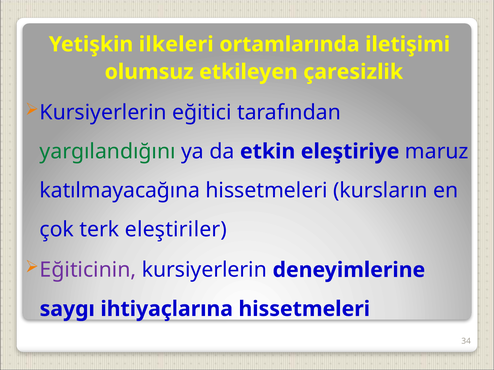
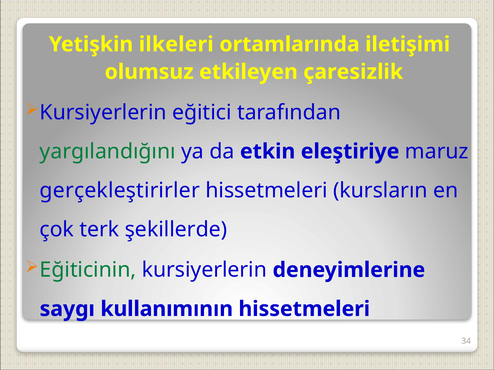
katılmayacağına: katılmayacağına -> gerçekleştirirler (120, 191)
eleştiriler: eleştiriler -> şekillerde (176, 230)
Eğiticinin colour: purple -> green (88, 270)
ihtiyaçlarına: ihtiyaçlarına -> kullanımının (167, 309)
